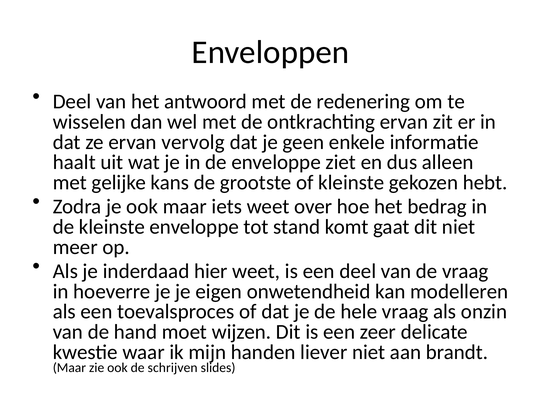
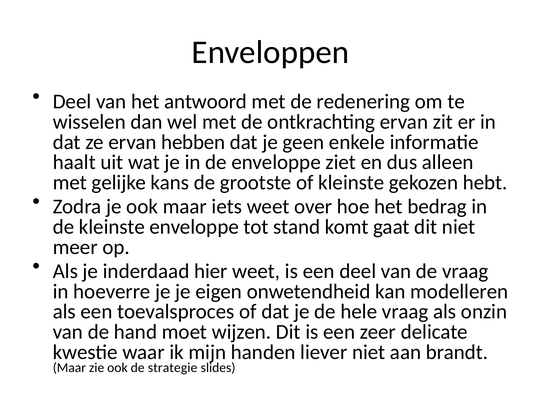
vervolg: vervolg -> hebben (193, 142)
schrijven: schrijven -> strategie (173, 367)
